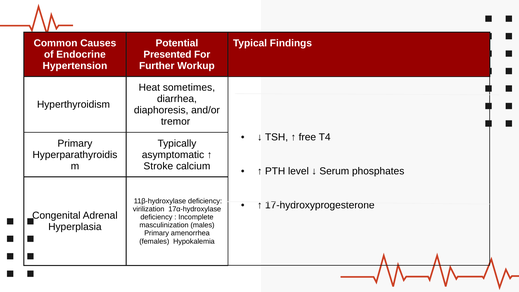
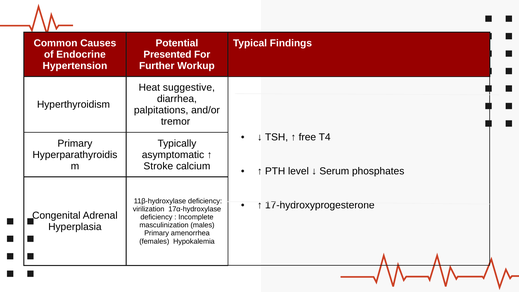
sometimes: sometimes -> suggestive (189, 88)
diaphoresis: diaphoresis -> palpitations (161, 110)
